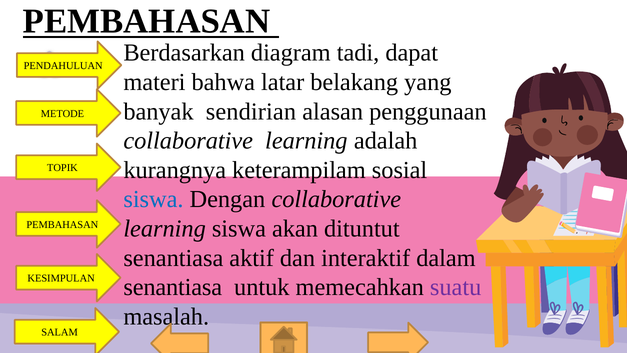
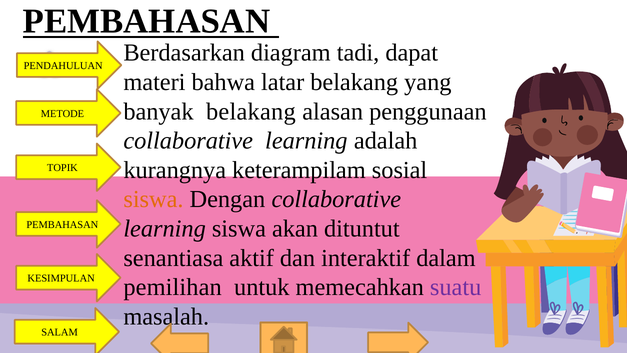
banyak sendirian: sendirian -> belakang (251, 111)
siswa colour: blue -> orange (153, 199)
senantiasa: senantiasa -> pemilihan (173, 287)
